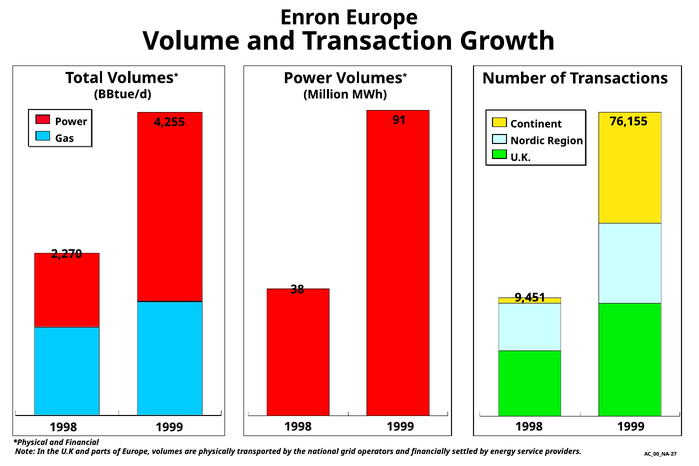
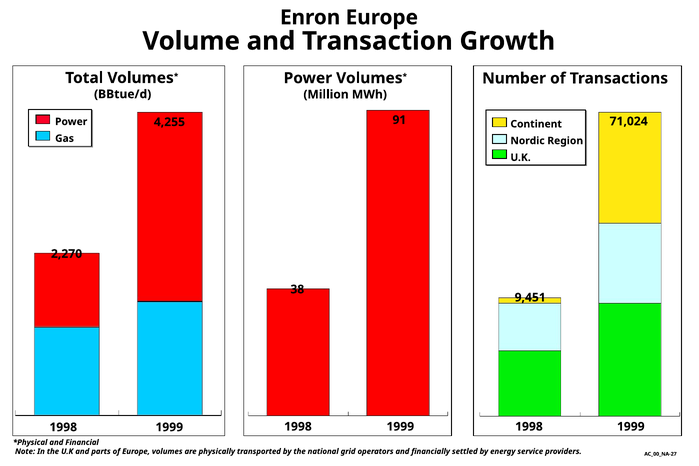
76,155: 76,155 -> 71,024 (629, 121)
